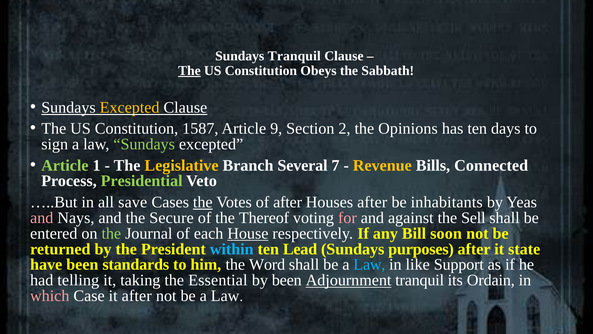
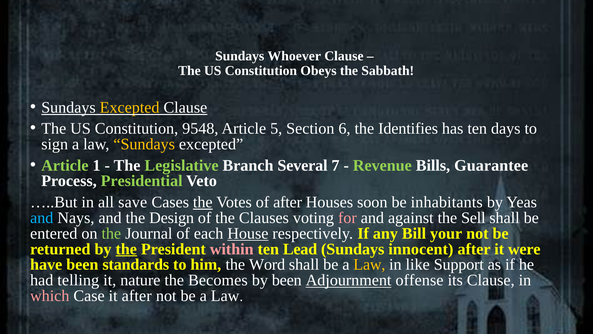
Sundays Tranquil: Tranquil -> Whoever (294, 56)
The underline: present -> none (189, 71)
1587: 1587 -> 9548 (200, 128)
9: 9 -> 5 (276, 128)
2: 2 -> 6 (344, 128)
Opinions: Opinions -> Identifies (408, 128)
Sundays colour: light green -> yellow (144, 144)
Legislative colour: yellow -> light green (182, 165)
Revenue colour: yellow -> light green (382, 165)
Connected: Connected -> Guarantee (491, 165)
Houses after: after -> soon (372, 202)
and colour: pink -> light blue (42, 218)
Secure: Secure -> Design (172, 218)
Thereof: Thereof -> Clauses (264, 218)
soon: soon -> your (446, 233)
the underline: none -> present (126, 249)
within colour: light blue -> pink (232, 249)
purposes: purposes -> innocent (421, 249)
state: state -> were (524, 249)
Law colour: light blue -> yellow (369, 264)
taking: taking -> nature (140, 280)
Essential: Essential -> Becomes (218, 280)
Adjournment tranquil: tranquil -> offense (420, 280)
its Ordain: Ordain -> Clause (491, 280)
